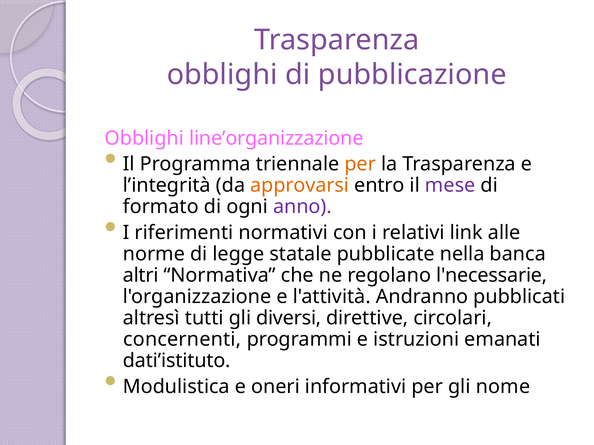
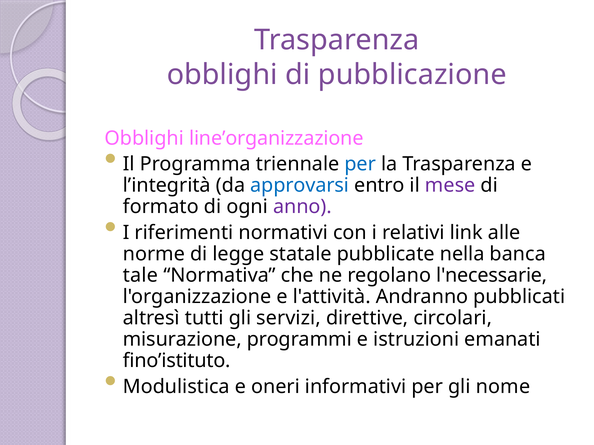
per colour: orange -> blue (360, 164)
approvarsi colour: orange -> blue (300, 186)
altri: altri -> tale (141, 276)
diversi: diversi -> servizi (289, 318)
concernenti: concernenti -> misurazione (182, 340)
dati’istituto: dati’istituto -> fino’istituto (177, 361)
